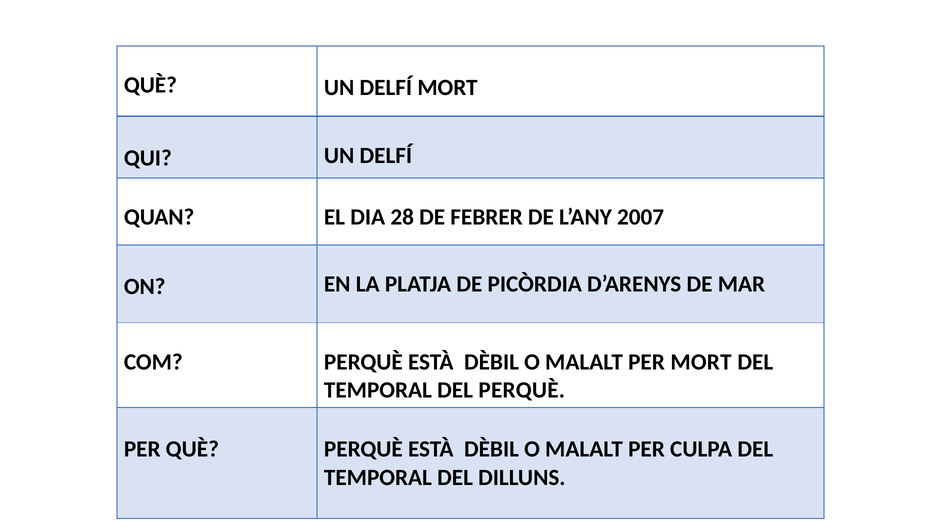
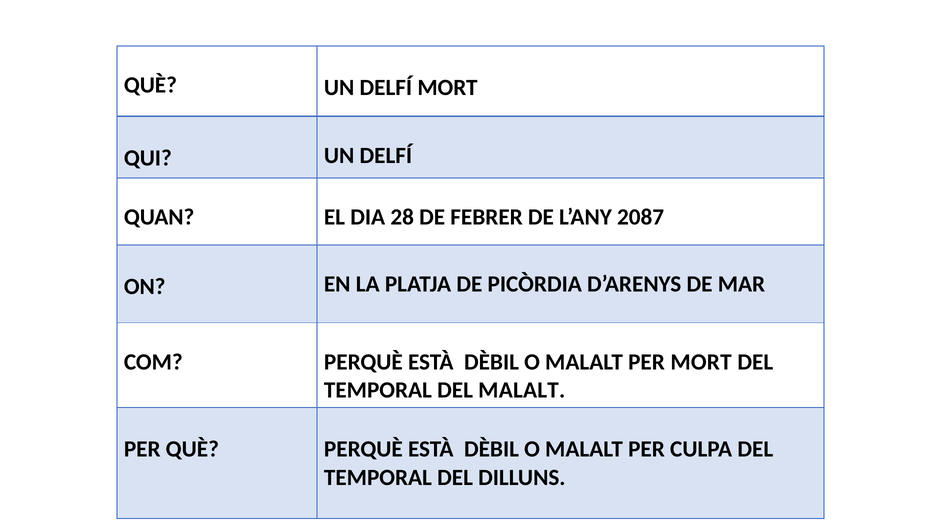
2007: 2007 -> 2087 (641, 217)
DEL PERQUÈ: PERQUÈ -> MALALT (522, 390)
